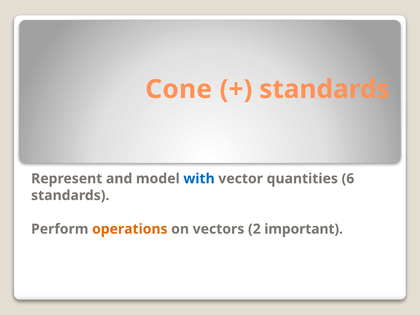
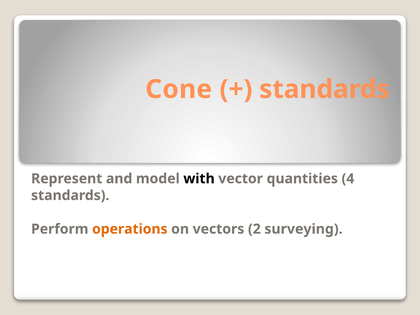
with colour: blue -> black (199, 179)
6: 6 -> 4 (348, 179)
important: important -> surveying (303, 229)
